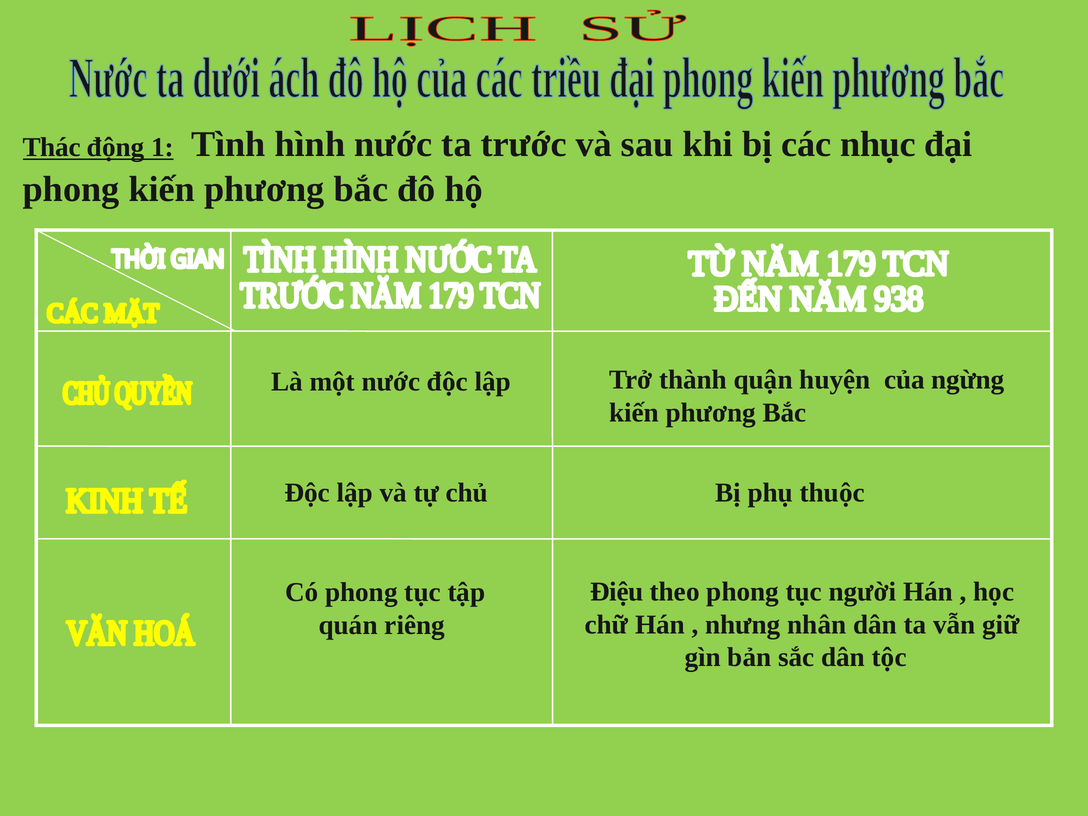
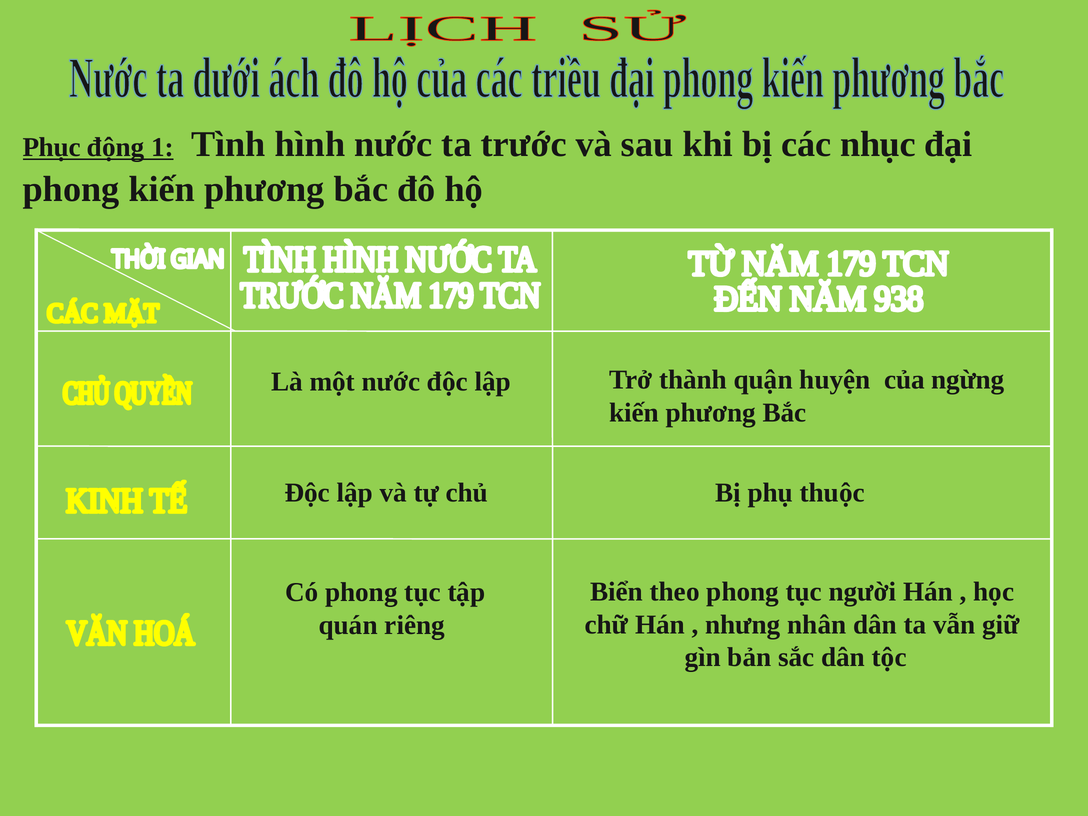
Thác: Thác -> Phục (52, 147)
Điệu: Điệu -> Biển (617, 592)
